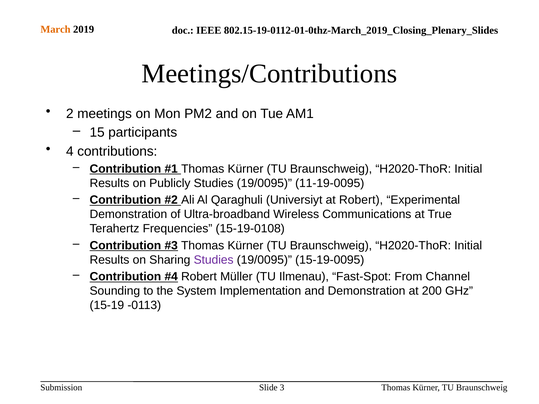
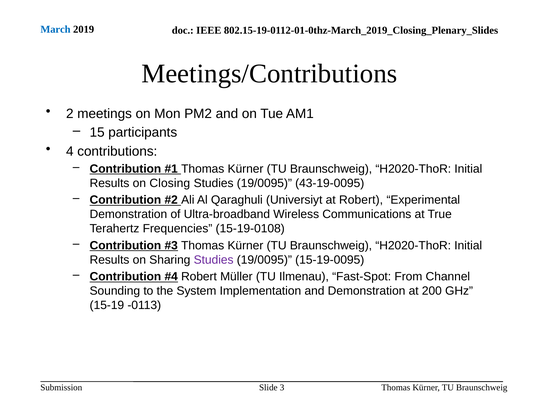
March colour: orange -> blue (55, 29)
Publicly: Publicly -> Closing (170, 183)
11-19-0095: 11-19-0095 -> 43-19-0095 (330, 183)
